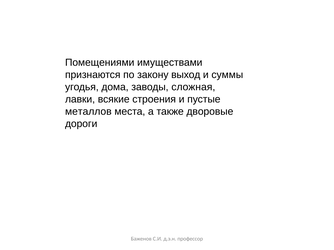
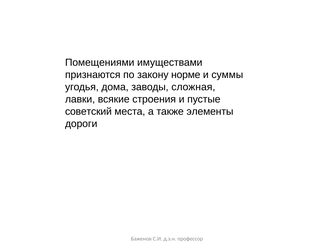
выход: выход -> норме (186, 75)
металлов: металлов -> советский (88, 112)
дворовые: дворовые -> элементы (210, 112)
